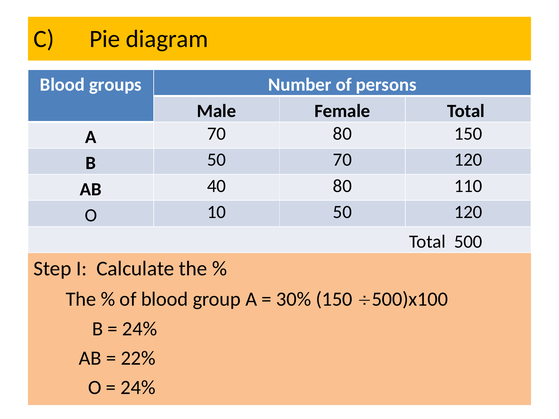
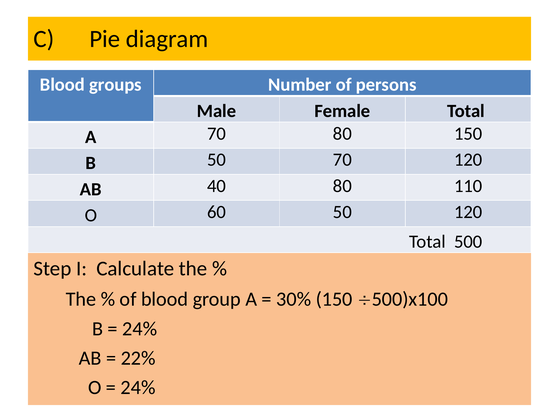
10: 10 -> 60 (217, 212)
